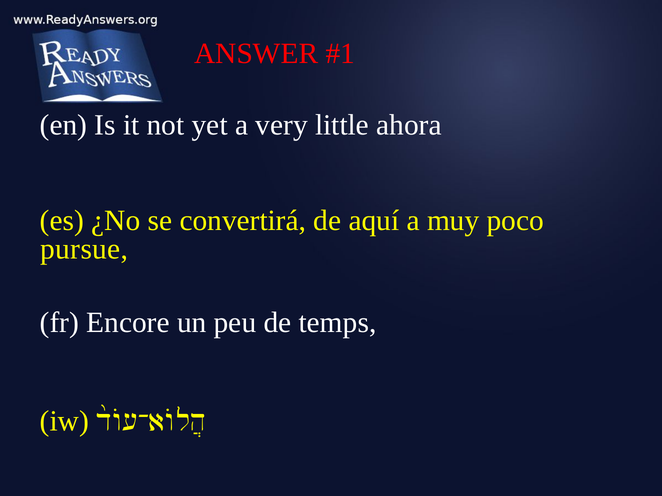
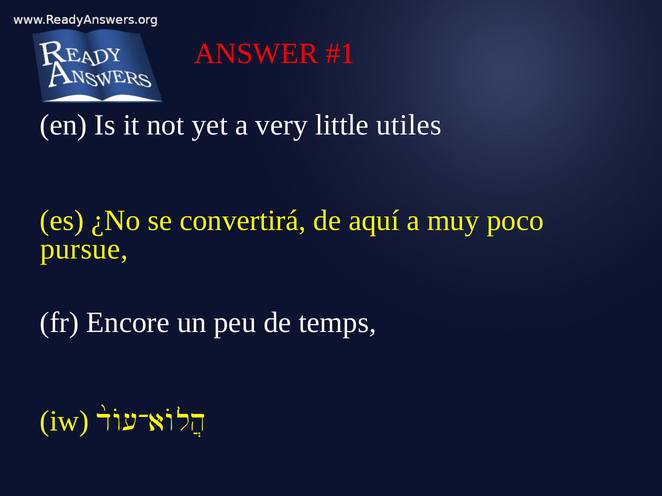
ahora: ahora -> utiles (409, 125)
